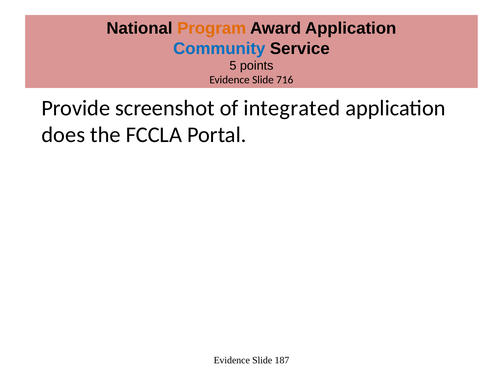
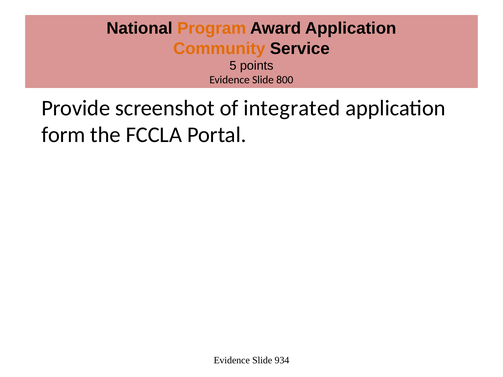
Community colour: blue -> orange (219, 49)
716: 716 -> 800 (285, 80)
does: does -> form (63, 135)
187: 187 -> 934 (282, 360)
